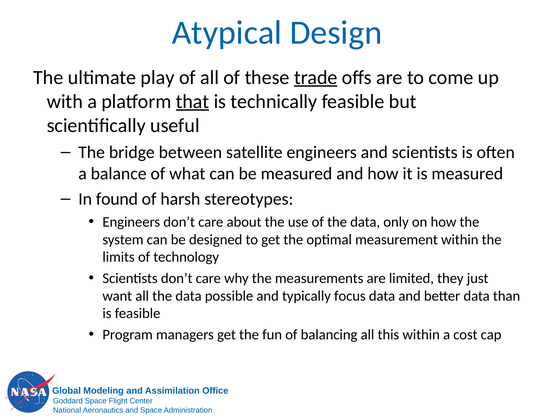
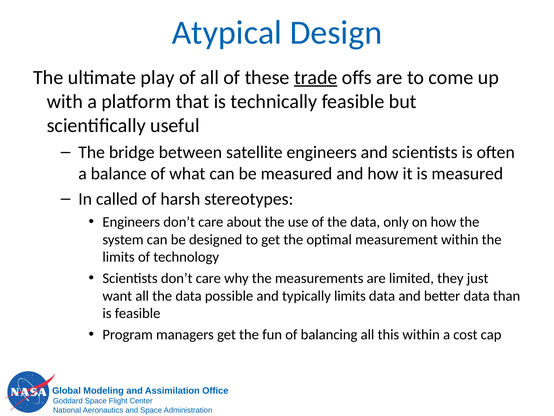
that underline: present -> none (193, 101)
found: found -> called (117, 199)
typically focus: focus -> limits (350, 296)
